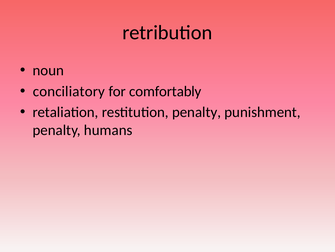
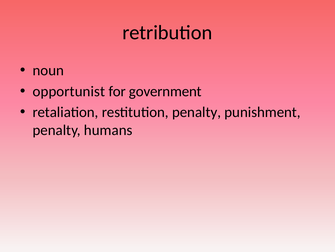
conciliatory: conciliatory -> opportunist (69, 91)
comfortably: comfortably -> government (165, 91)
